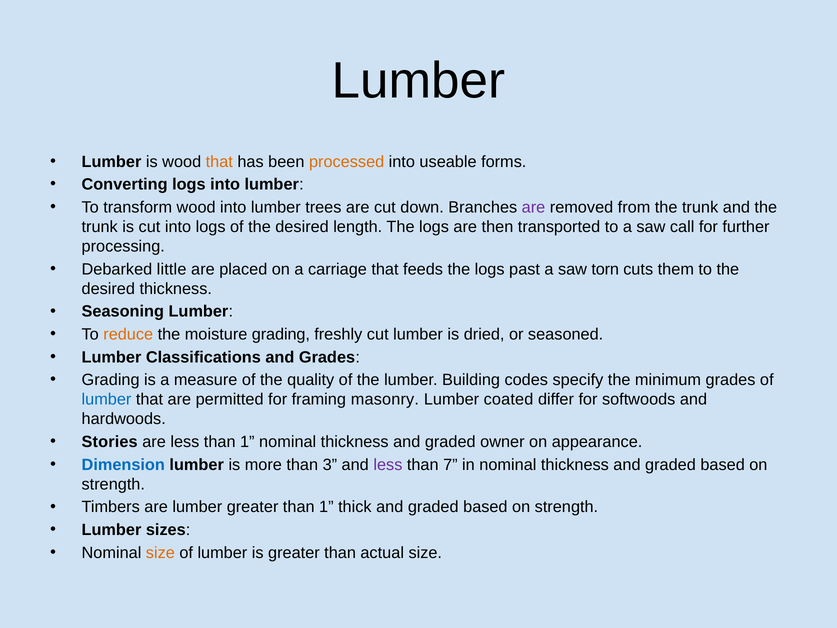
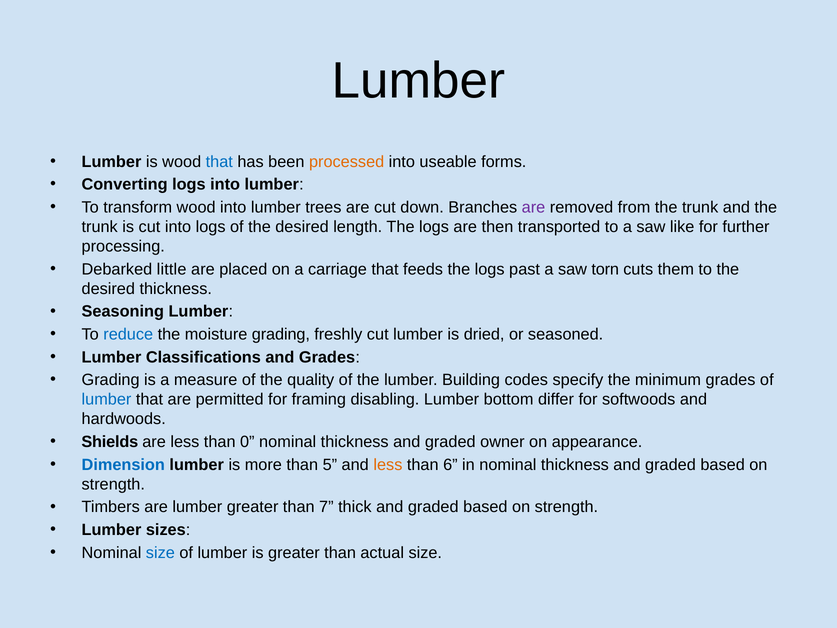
that colour: orange -> blue (219, 162)
call: call -> like (682, 227)
reduce colour: orange -> blue (128, 334)
masonry: masonry -> disabling (385, 399)
coated: coated -> bottom (509, 399)
Stories: Stories -> Shields (110, 442)
less than 1: 1 -> 0 (247, 442)
3: 3 -> 5 (330, 465)
less colour: purple -> orange (388, 465)
7: 7 -> 6 (450, 465)
greater than 1: 1 -> 7 (326, 507)
size colour: orange -> blue (160, 552)
